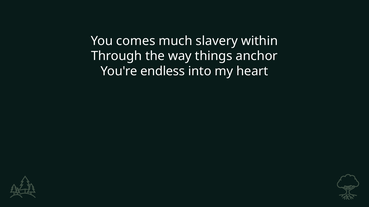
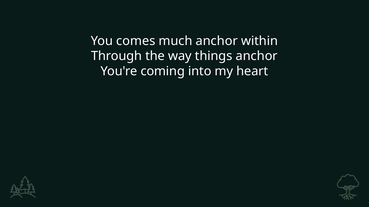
much slavery: slavery -> anchor (217, 41)
endless: endless -> coming (163, 71)
